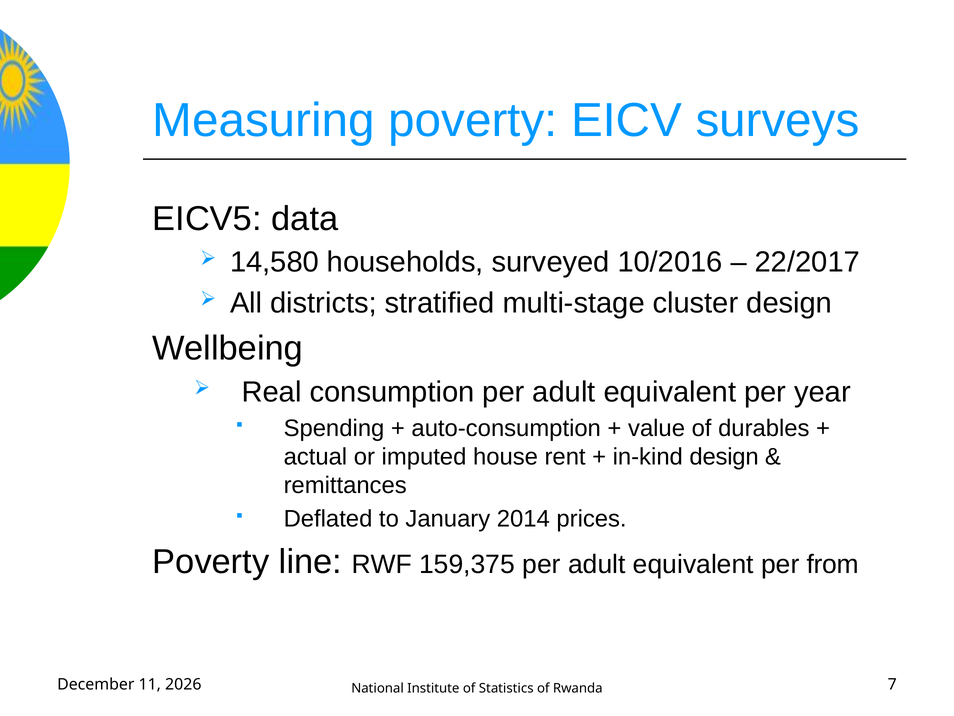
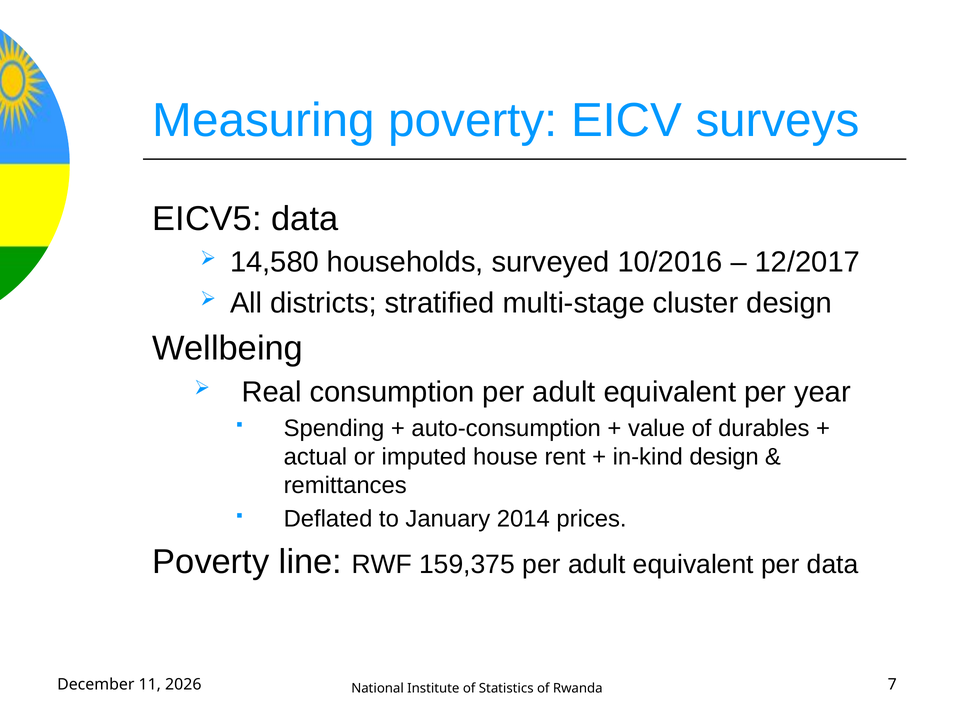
22/2017: 22/2017 -> 12/2017 (807, 262)
per from: from -> data (833, 564)
